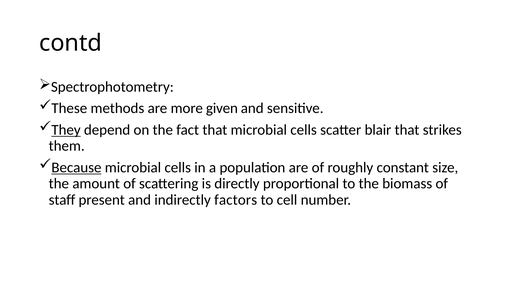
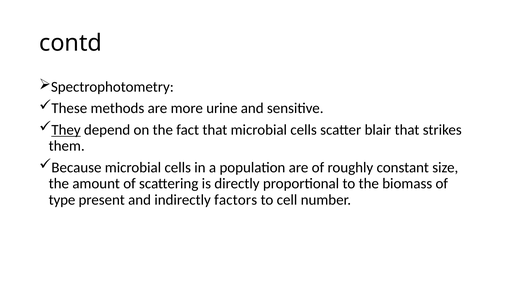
given: given -> urine (222, 108)
Because underline: present -> none (76, 167)
staff: staff -> type (62, 200)
